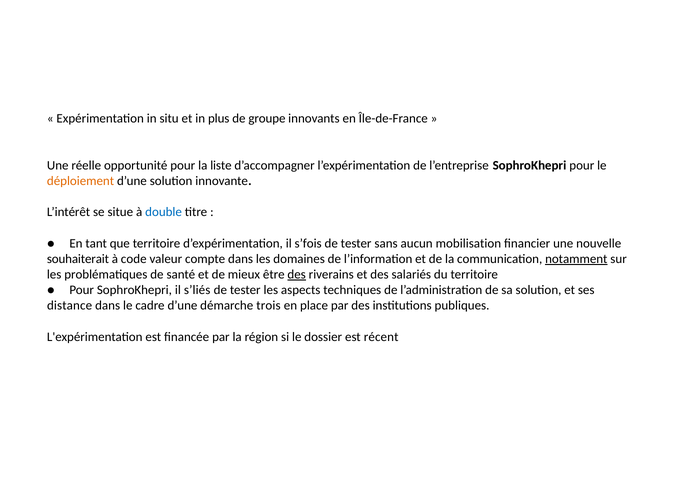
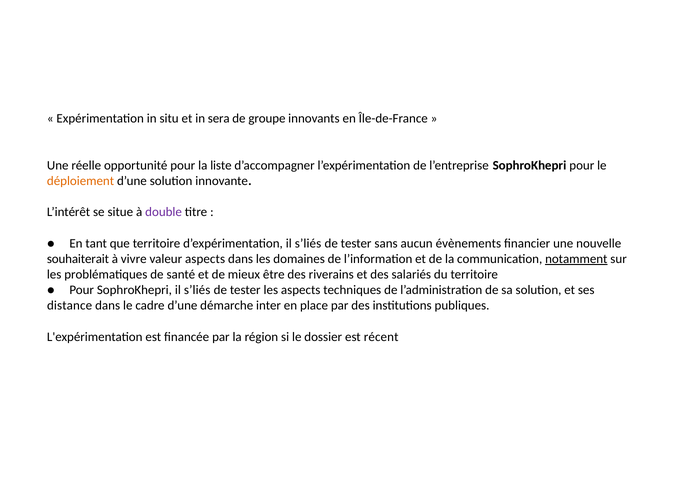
plus: plus -> sera (219, 119)
double colour: blue -> purple (164, 212)
d’expérimentation il s’fois: s’fois -> s’liés (308, 243)
mobilisation: mobilisation -> évènements (468, 243)
code: code -> vivre (134, 259)
valeur compte: compte -> aspects (205, 259)
des underline: present -> none (297, 275)
trois: trois -> inter (269, 306)
